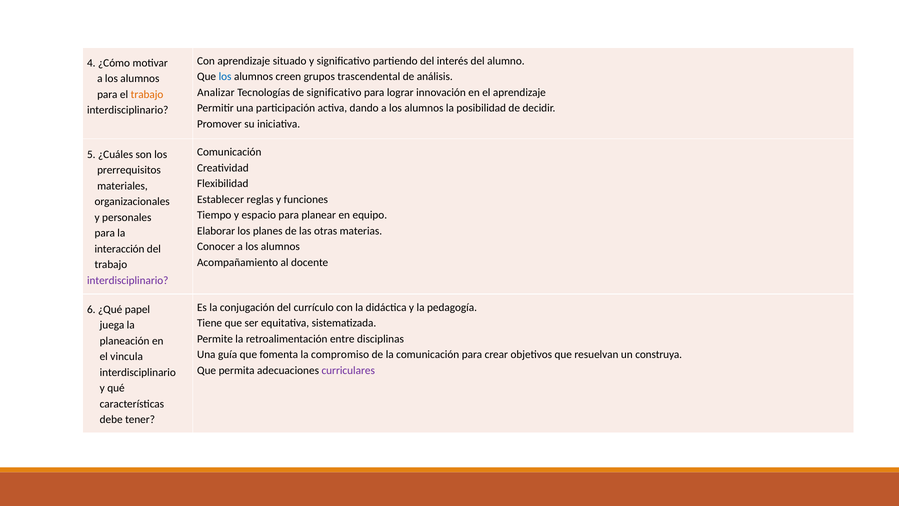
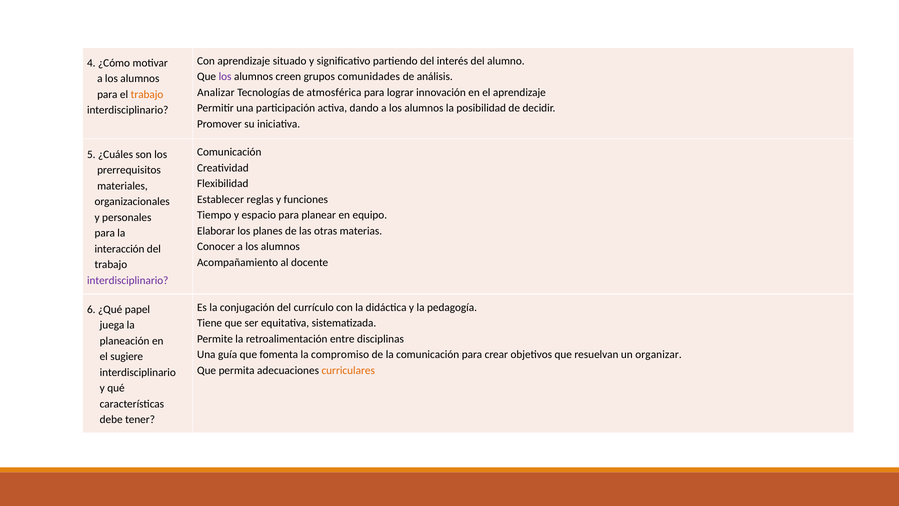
los colour: blue -> purple (225, 77)
trascendental: trascendental -> comunidades (369, 77)
de significativo: significativo -> atmosférica (334, 92)
construya: construya -> organizar (659, 354)
vincula: vincula -> sugiere (127, 356)
curriculares colour: purple -> orange (348, 370)
